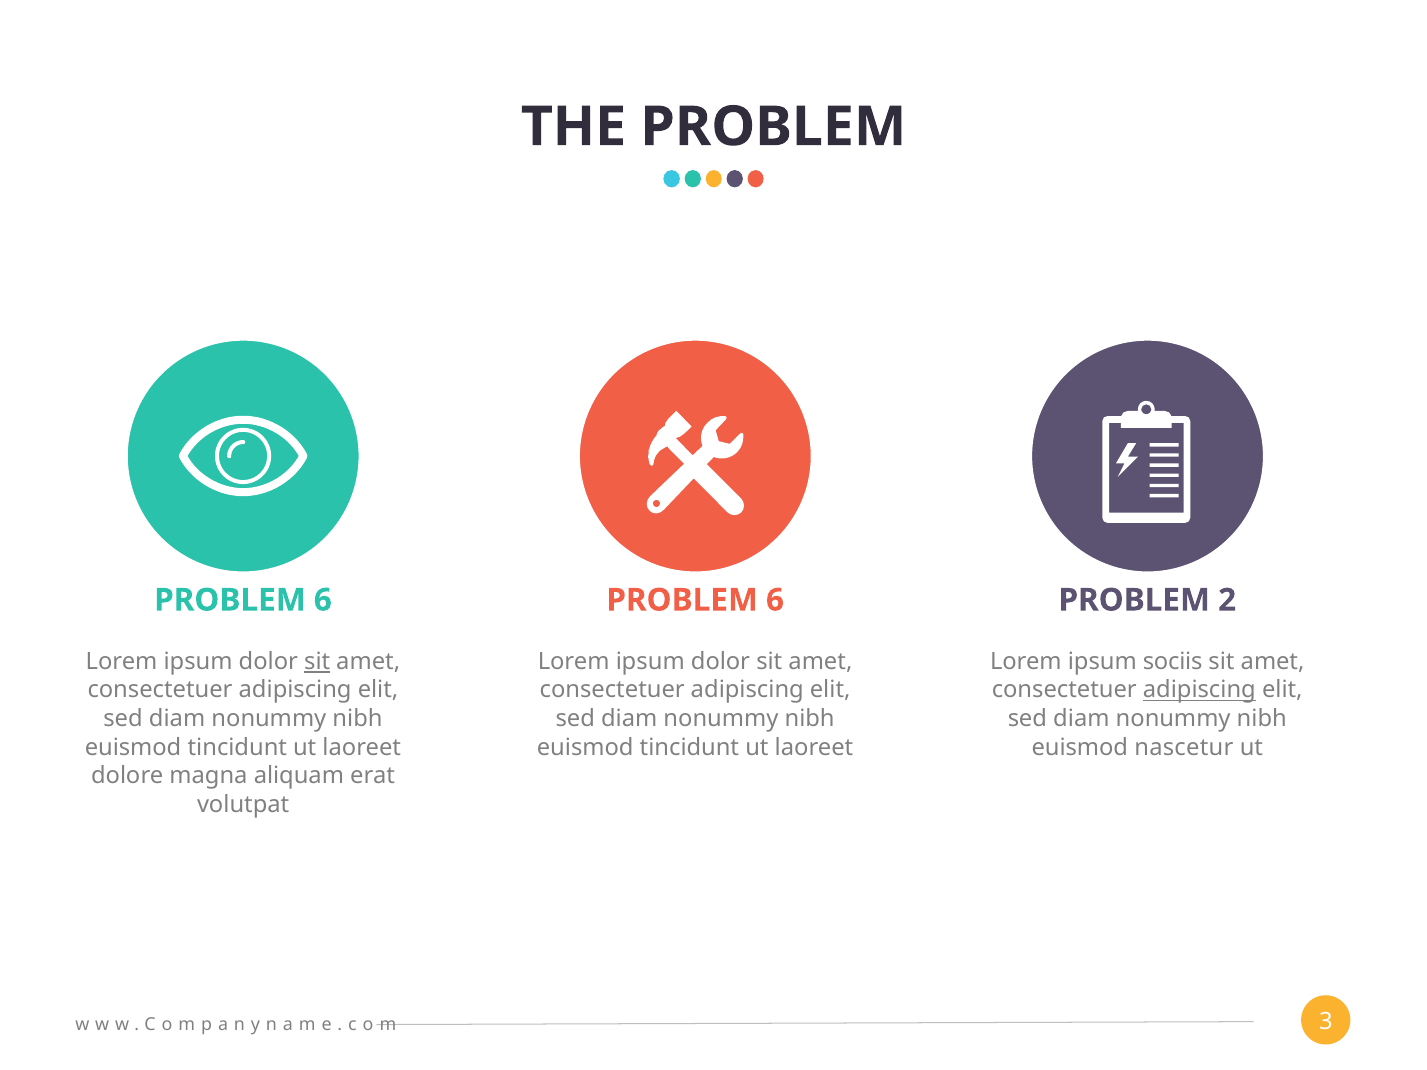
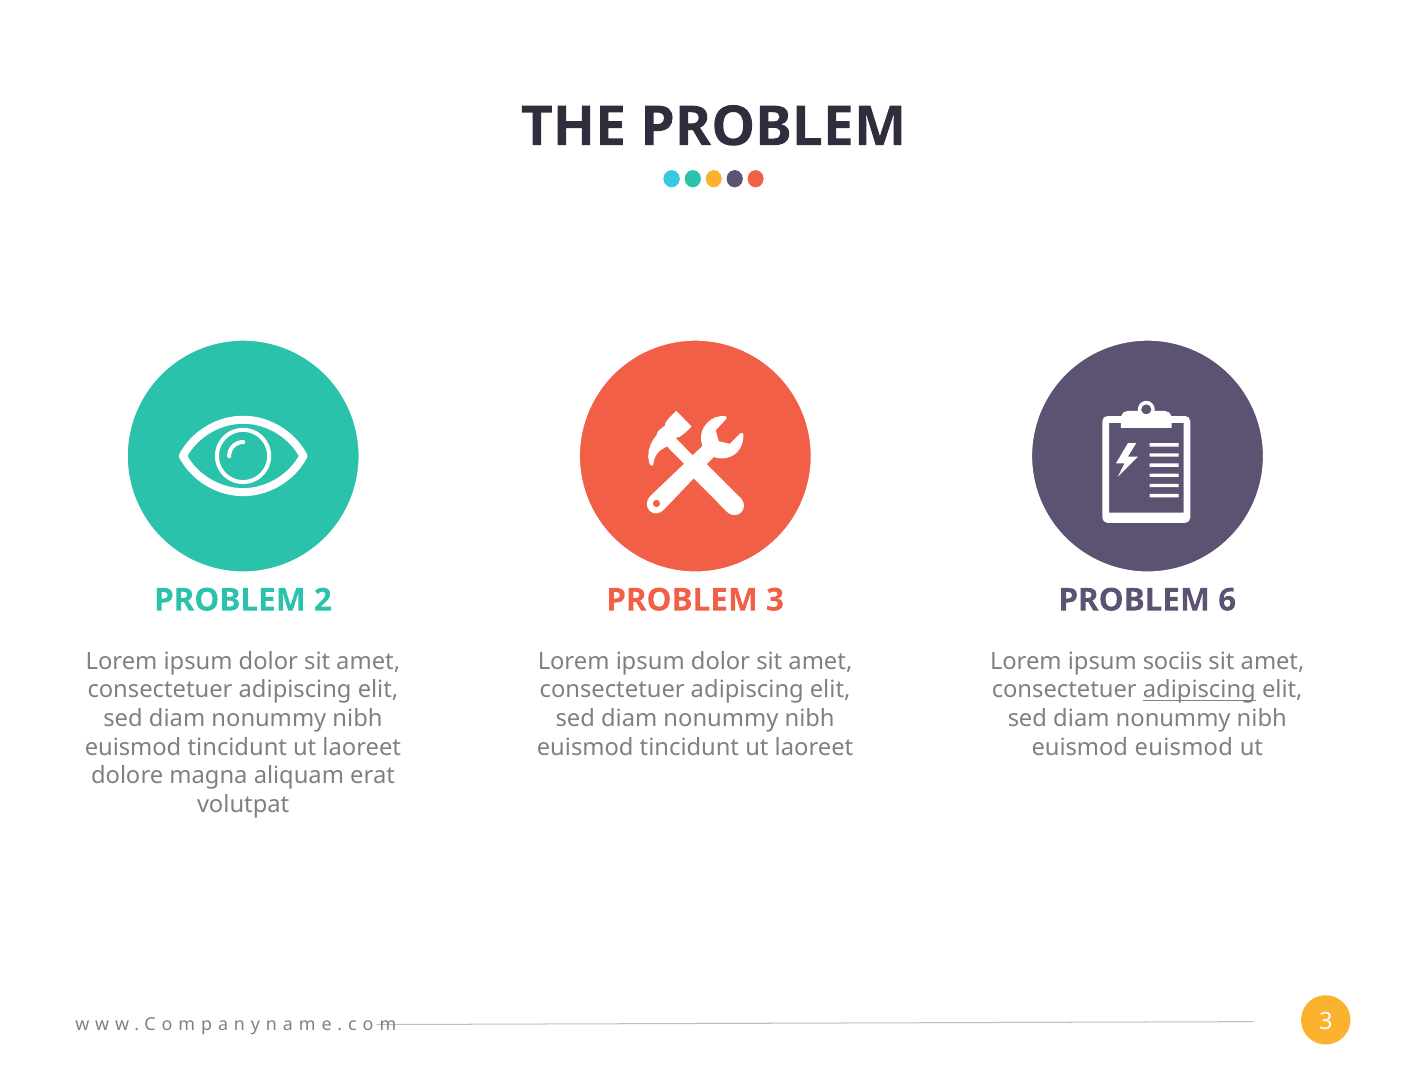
6: 6 -> 2 (323, 600)
6: 6 -> 3 (775, 600)
2: 2 -> 6 (1227, 600)
sit underline: present -> none (317, 662)
euismod nascetur: nascetur -> euismod (1184, 747)
